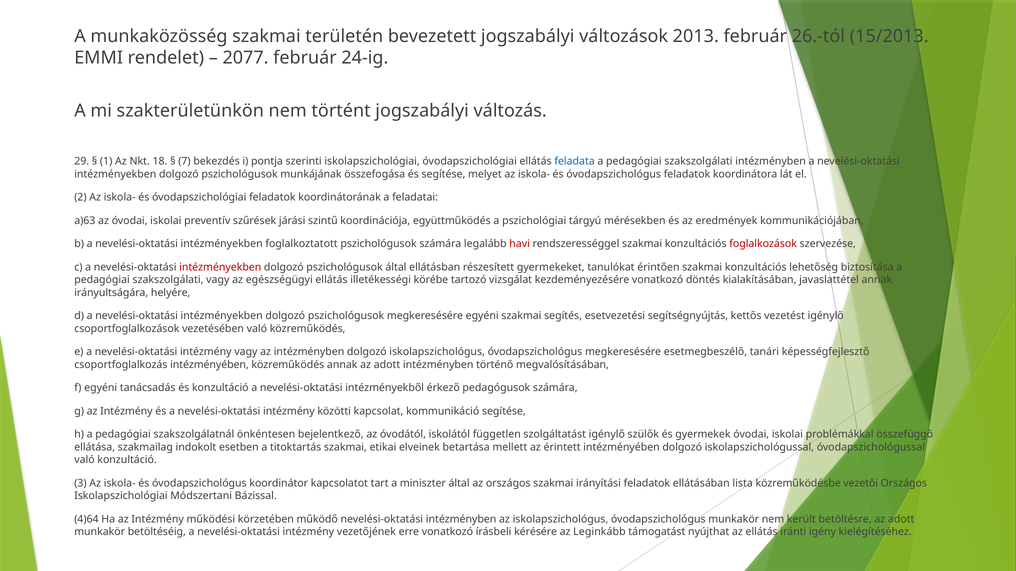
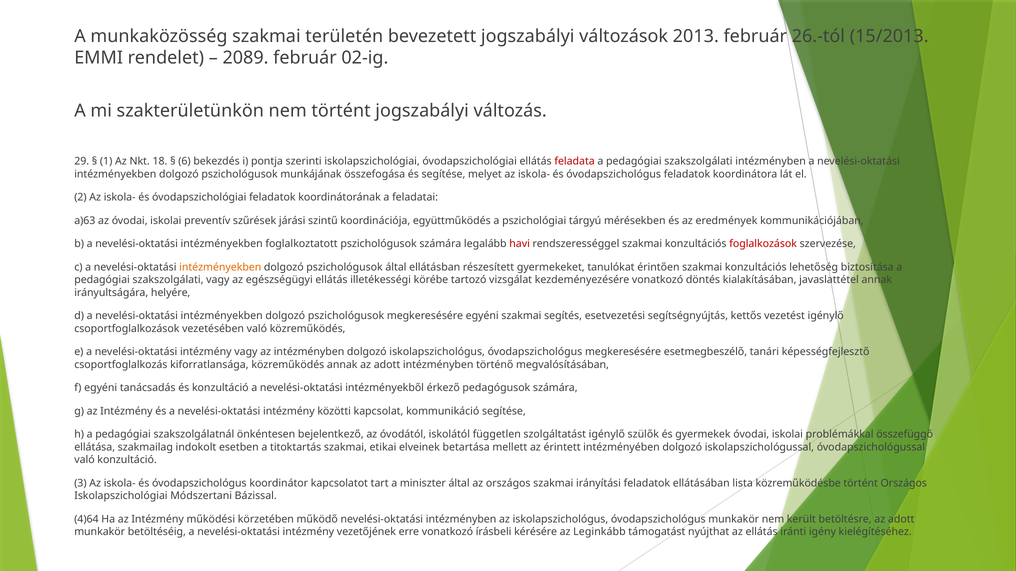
2077: 2077 -> 2089 (246, 58)
24-ig: 24-ig -> 02-ig (365, 58)
7: 7 -> 6 (184, 161)
feladata colour: blue -> red (575, 161)
intézményekben colour: red -> orange (220, 267)
csoportfoglalkozás intézményében: intézményében -> kiforratlansága (209, 365)
közreműködésbe vezetői: vezetői -> történt (861, 484)
